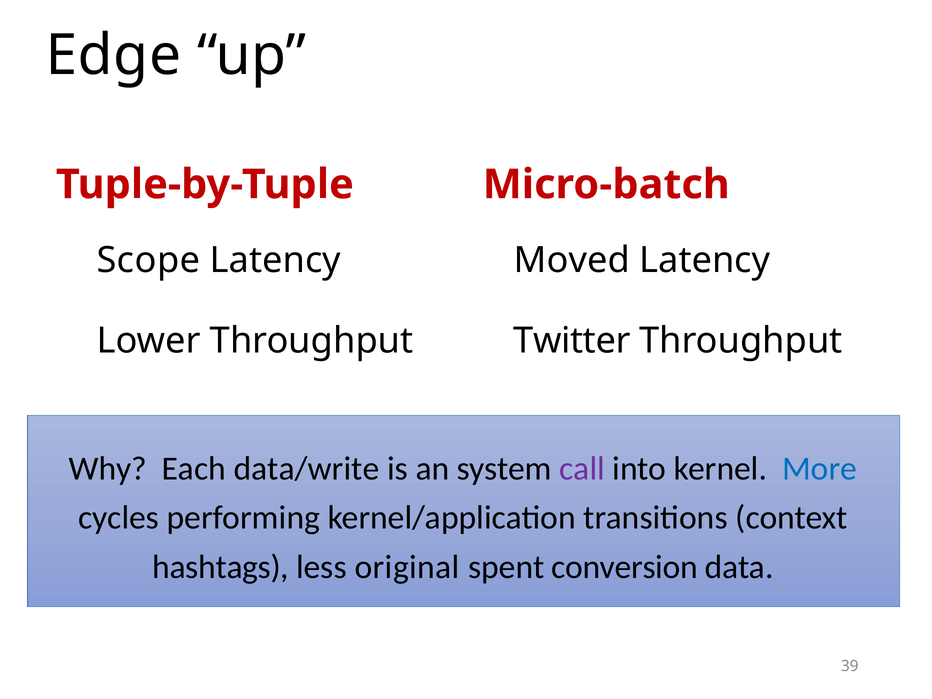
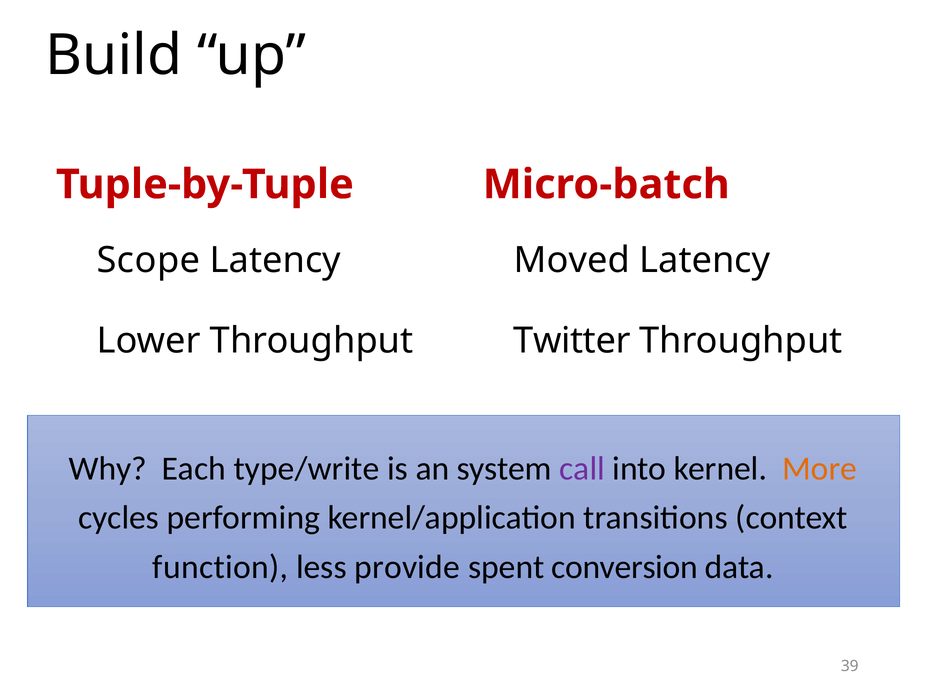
Edge: Edge -> Build (114, 56)
data/write: data/write -> type/write (307, 469)
More colour: blue -> orange (820, 469)
hashtags: hashtags -> function (220, 567)
original: original -> provide (407, 567)
